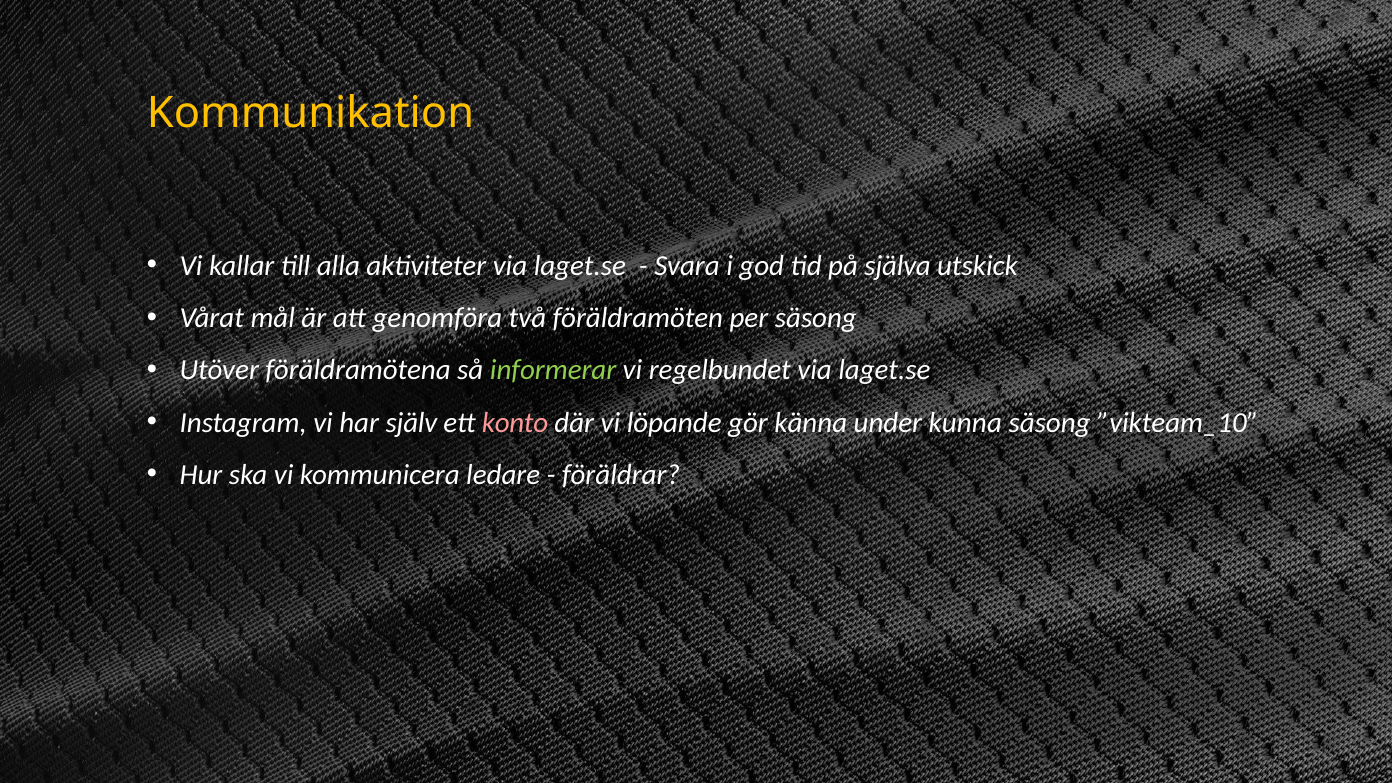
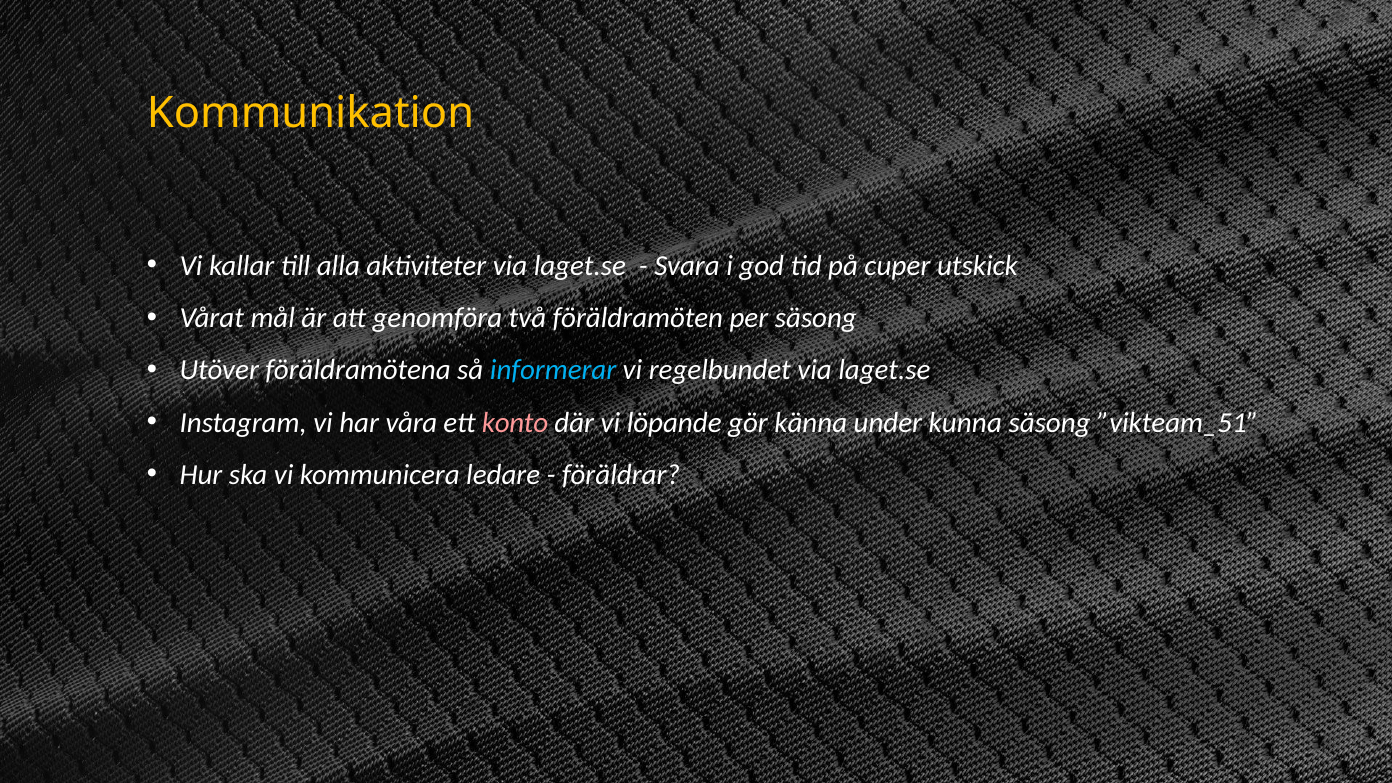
själva: själva -> cuper (897, 266)
informerar colour: light green -> light blue (553, 370)
själv: själv -> våra (411, 422)
”vikteam_10: ”vikteam_10 -> ”vikteam_51 (1178, 422)
